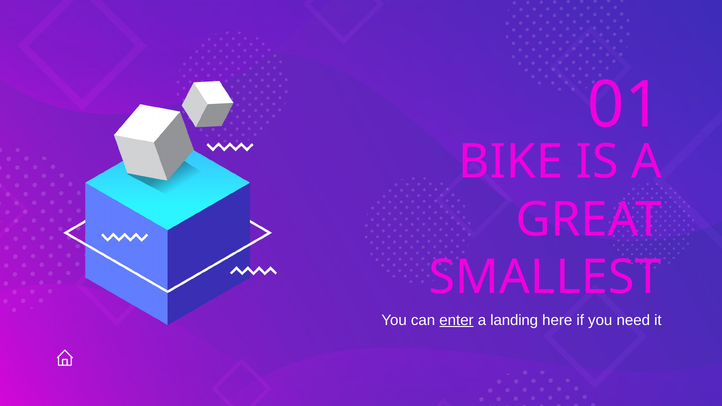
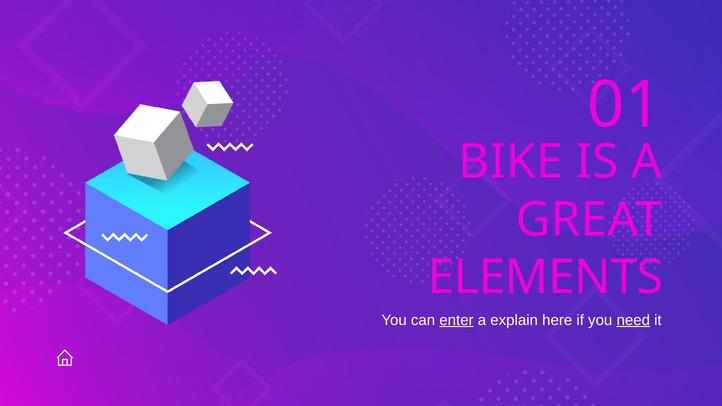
SMALLEST: SMALLEST -> ELEMENTS (545, 278)
landing: landing -> explain (514, 320)
need underline: none -> present (633, 320)
